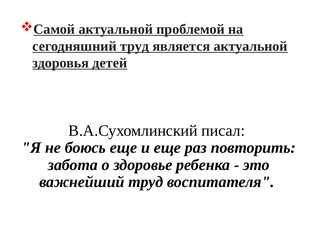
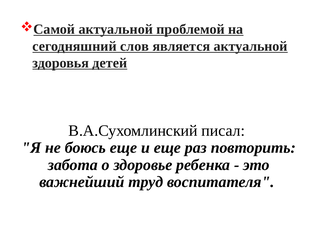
сегодняшний труд: труд -> слов (135, 46)
